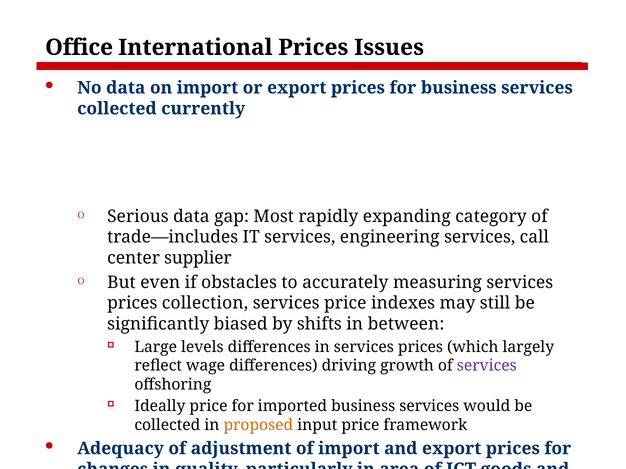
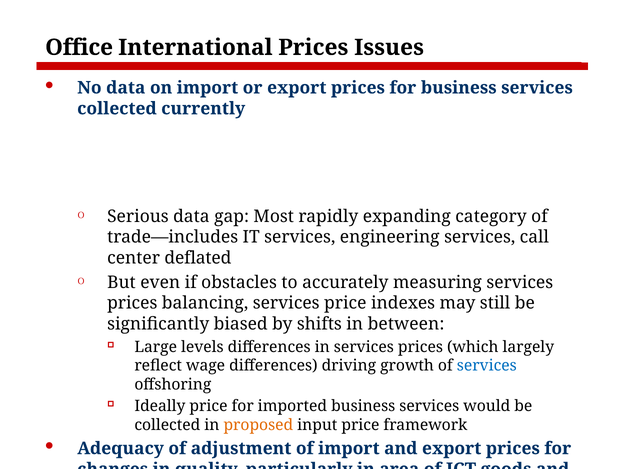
supplier: supplier -> deflated (198, 258)
collection: collection -> balancing (205, 304)
services colour: purple -> blue (487, 366)
